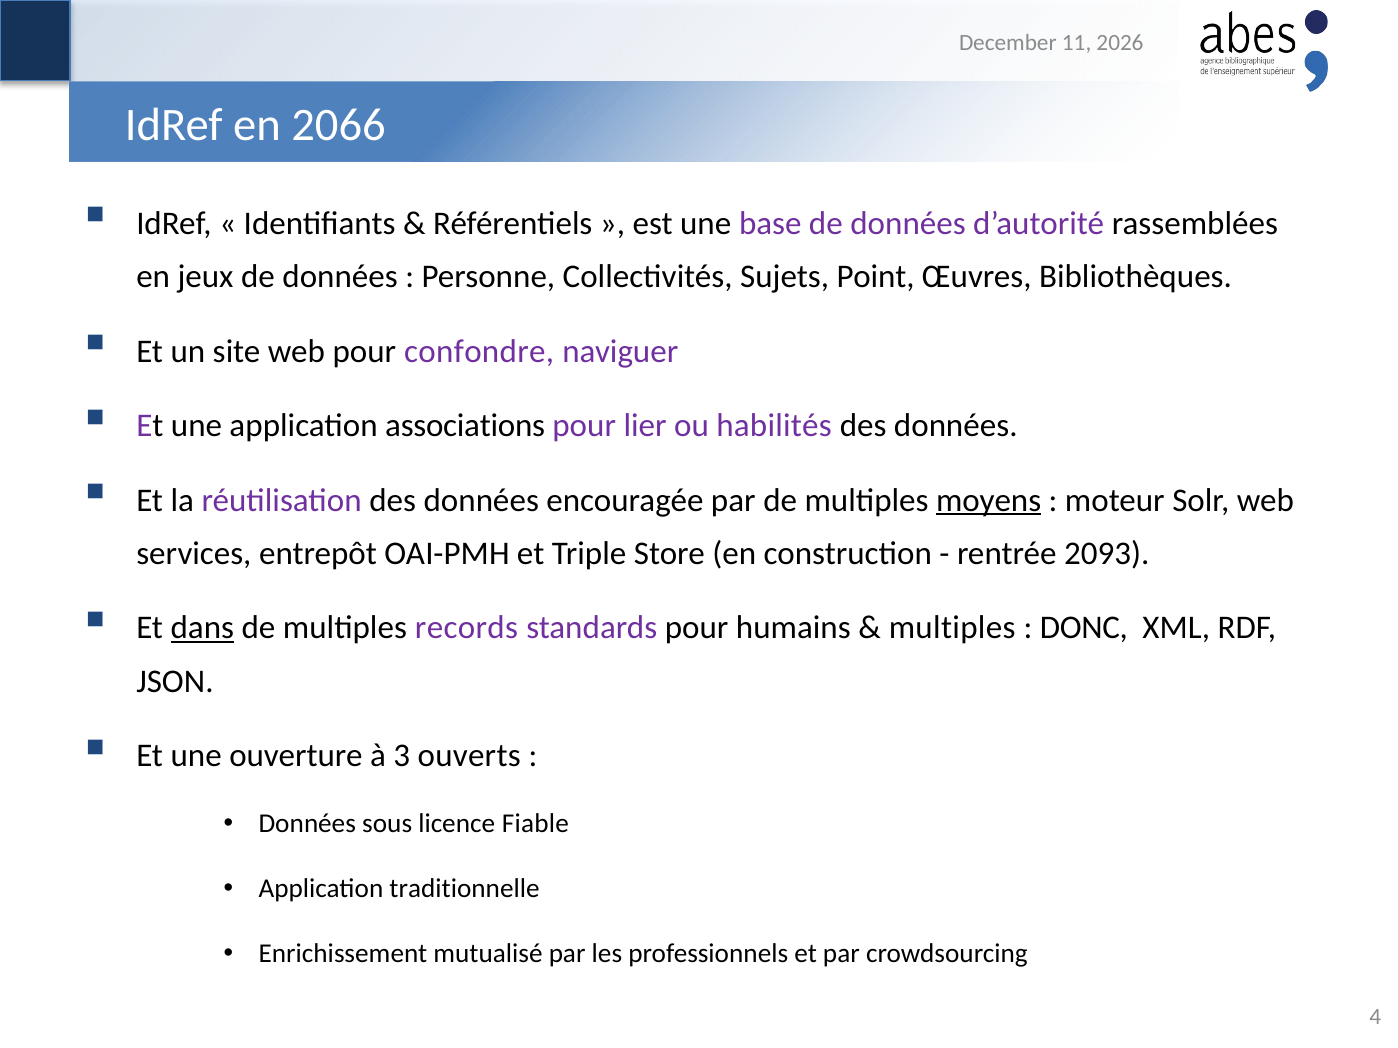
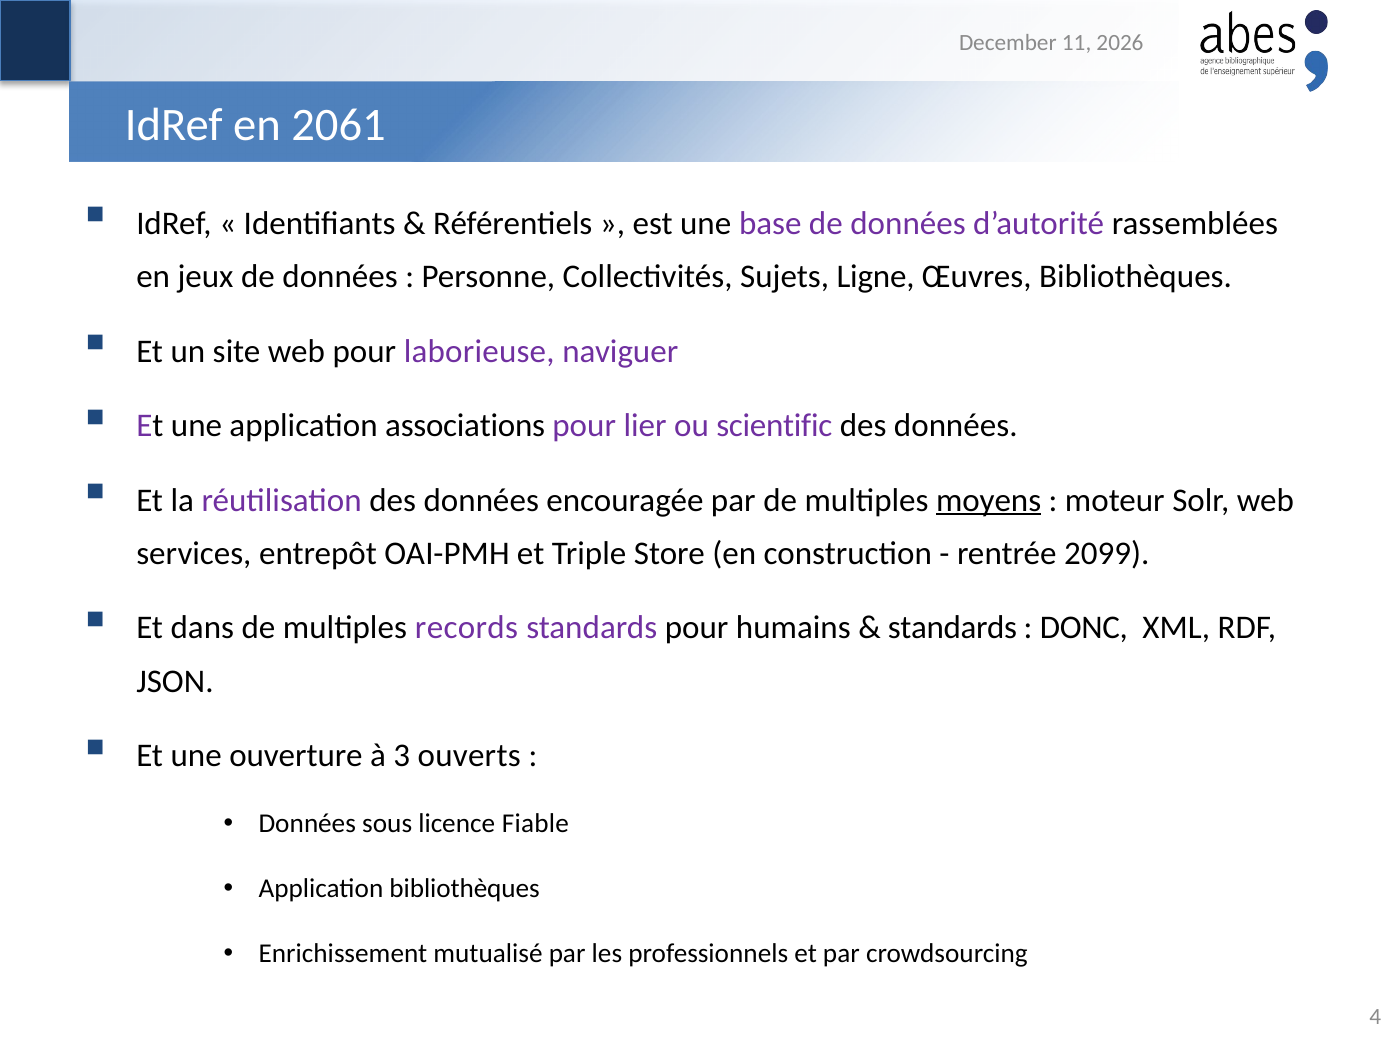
2066: 2066 -> 2061 (339, 125)
Point: Point -> Ligne (876, 277)
confondre: confondre -> laborieuse (479, 352)
habilités: habilités -> scientific (774, 426)
2093: 2093 -> 2099 (1107, 554)
dans underline: present -> none (202, 628)
multiples: multiples -> standards (952, 628)
Application traditionnelle: traditionnelle -> bibliothèques (465, 889)
